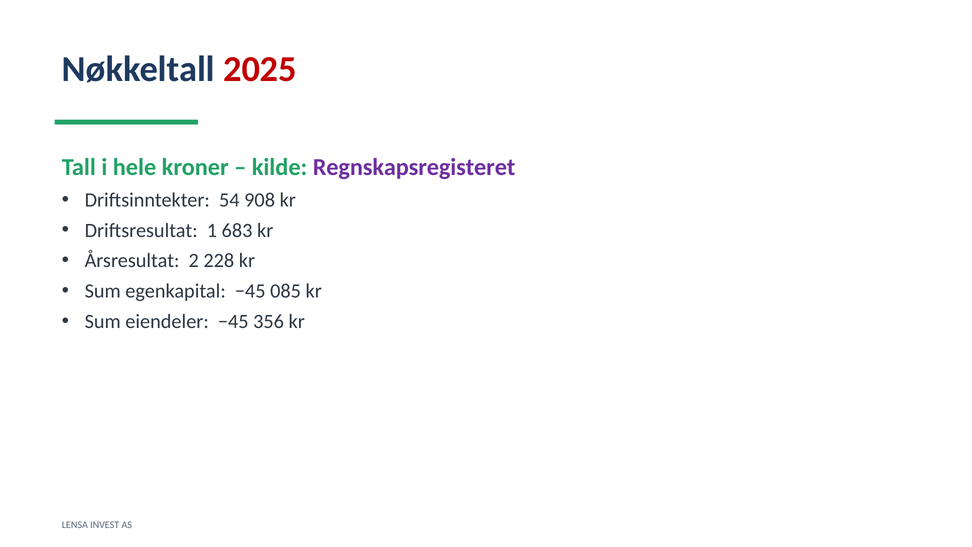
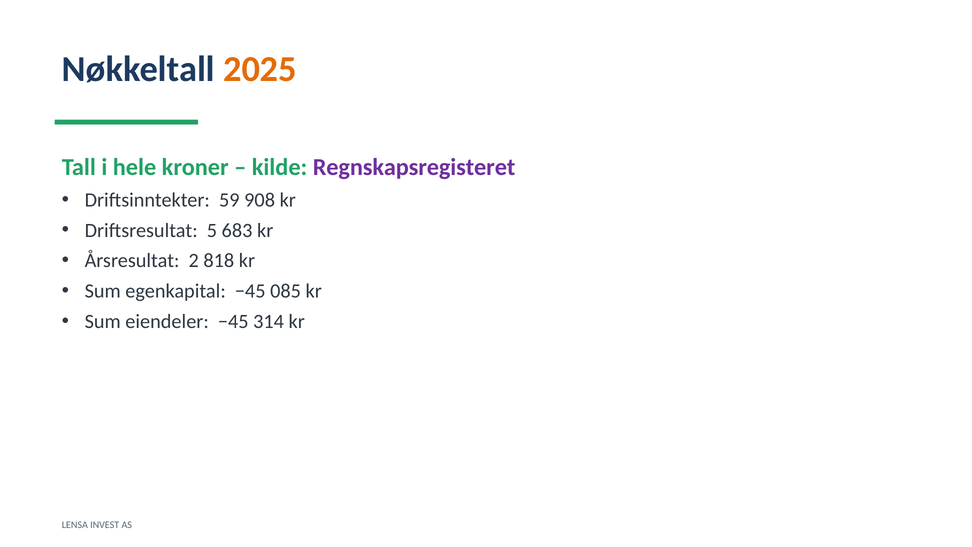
2025 colour: red -> orange (260, 69)
54: 54 -> 59 (229, 200)
1: 1 -> 5 (212, 230)
228: 228 -> 818 (219, 261)
356: 356 -> 314 (269, 321)
